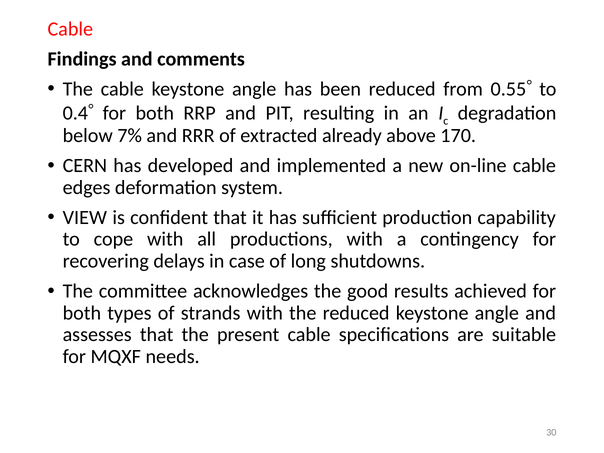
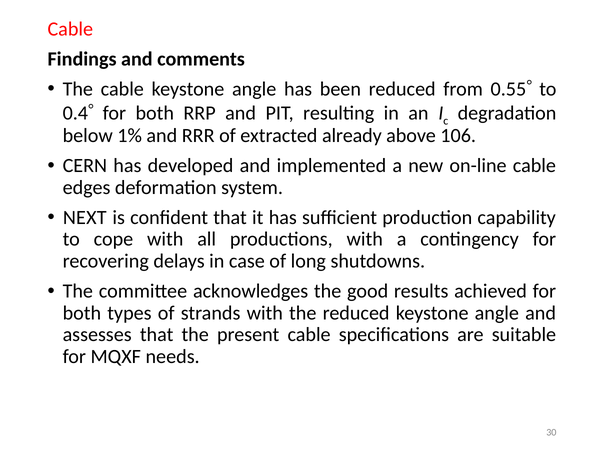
7%: 7% -> 1% (130, 136)
170: 170 -> 106 (458, 136)
VIEW: VIEW -> NEXT (85, 218)
